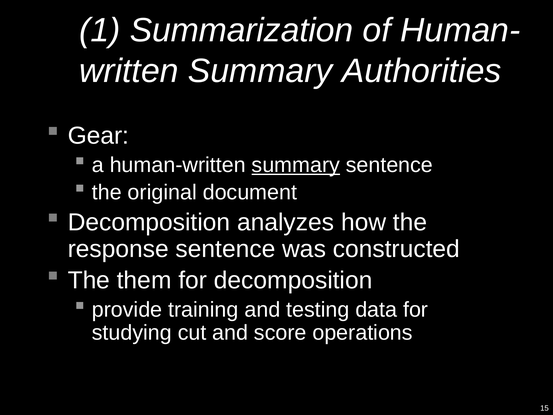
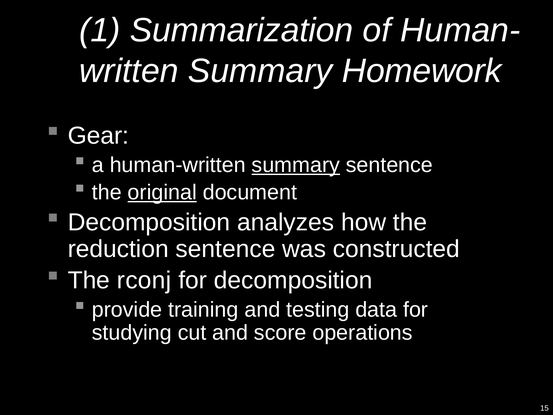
Authorities: Authorities -> Homework (422, 71)
original underline: none -> present (162, 192)
response: response -> reduction (118, 249)
them: them -> rconj (144, 280)
